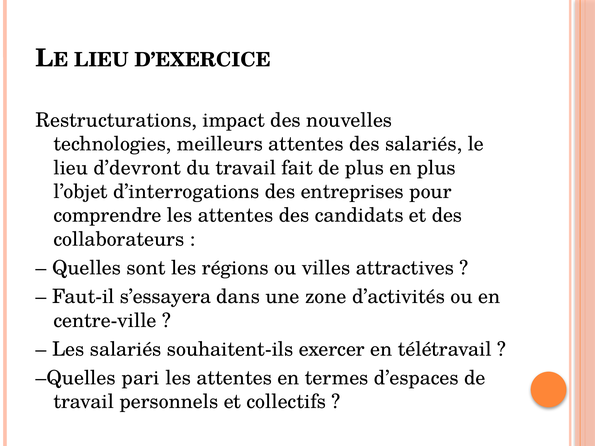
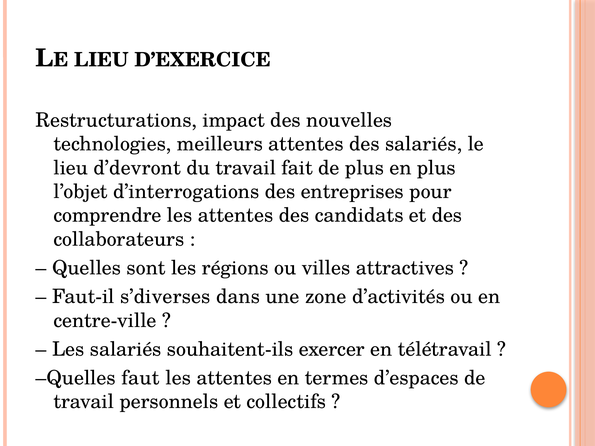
s’essayera: s’essayera -> s’diverses (165, 297)
pari: pari -> faut (141, 378)
